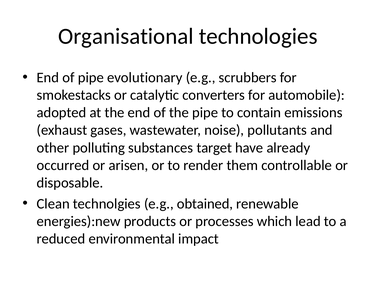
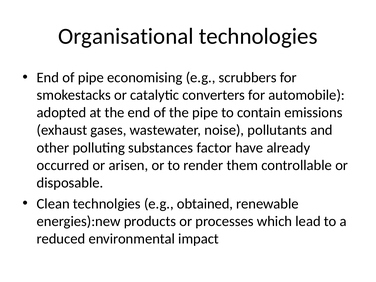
evolutionary: evolutionary -> economising (145, 77)
target: target -> factor (214, 148)
